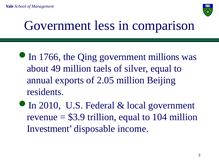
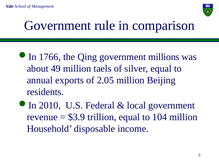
less: less -> rule (105, 26)
Investment: Investment -> Household (50, 129)
